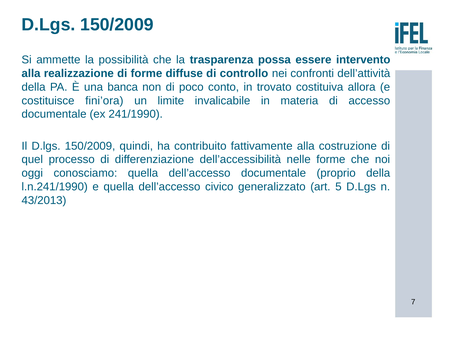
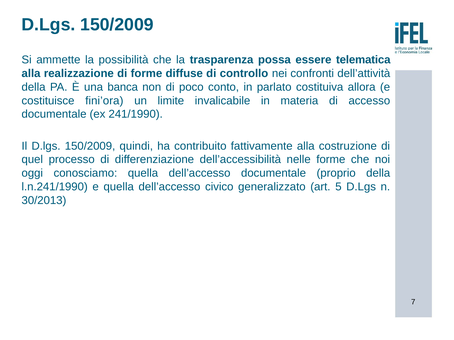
intervento: intervento -> telematica (363, 60)
trovato: trovato -> parlato (274, 87)
43/2013: 43/2013 -> 30/2013 (44, 201)
